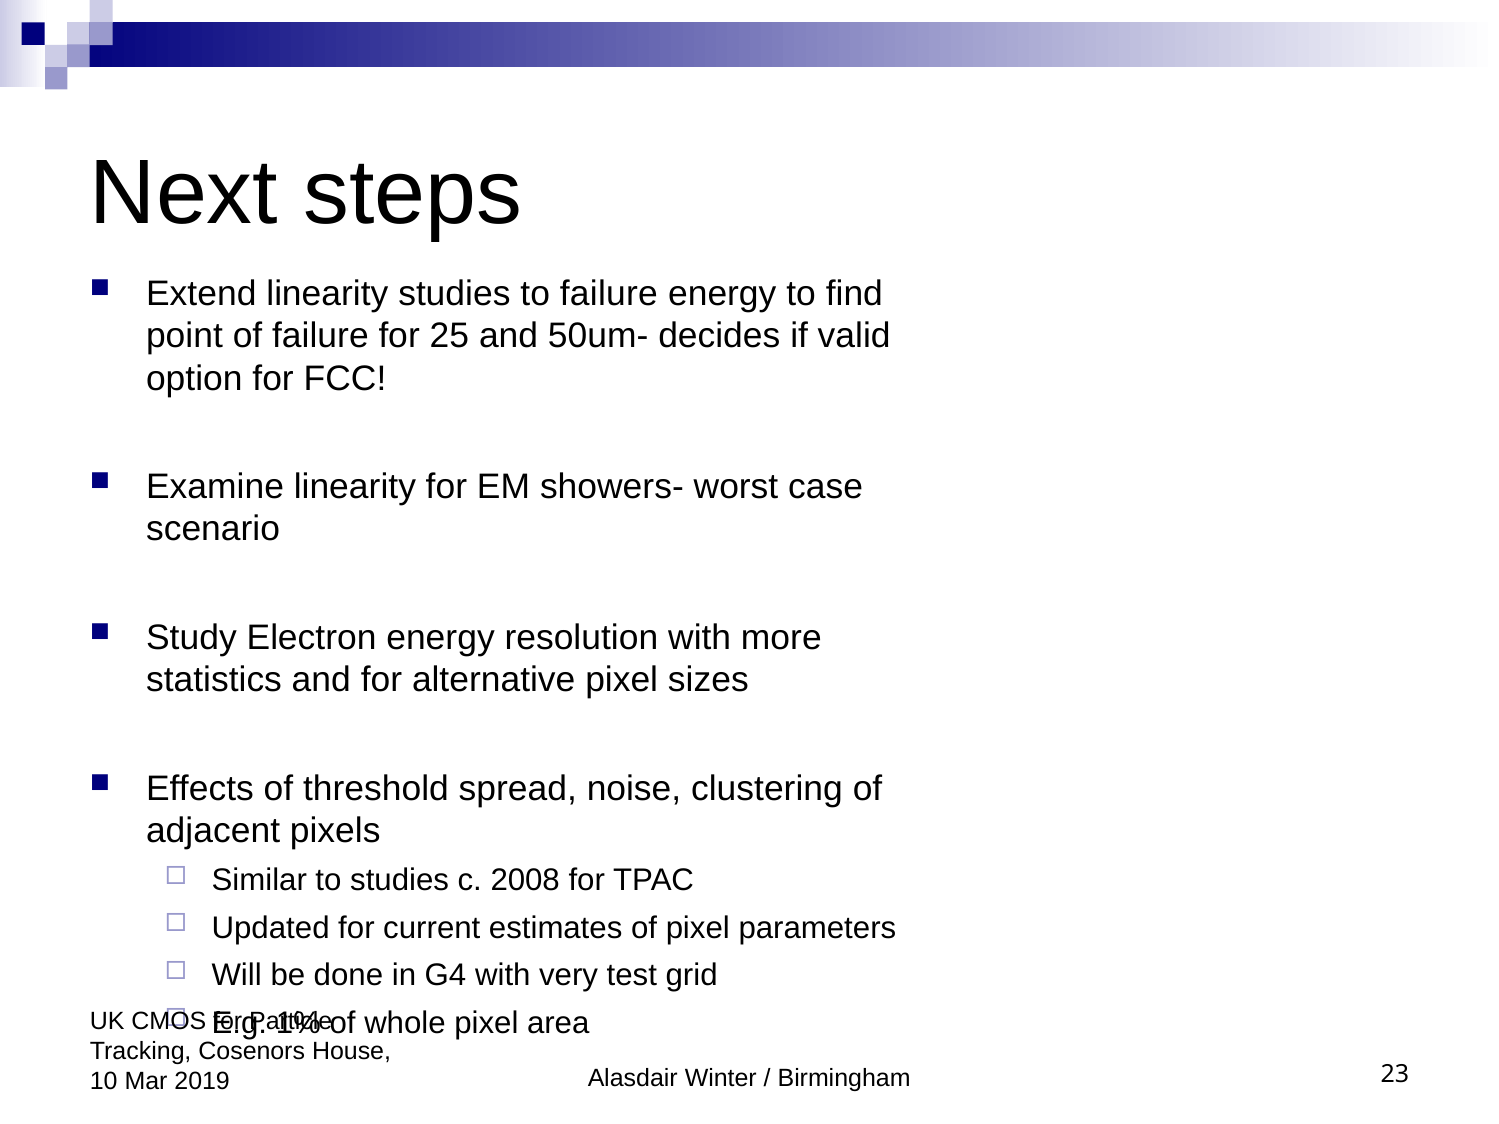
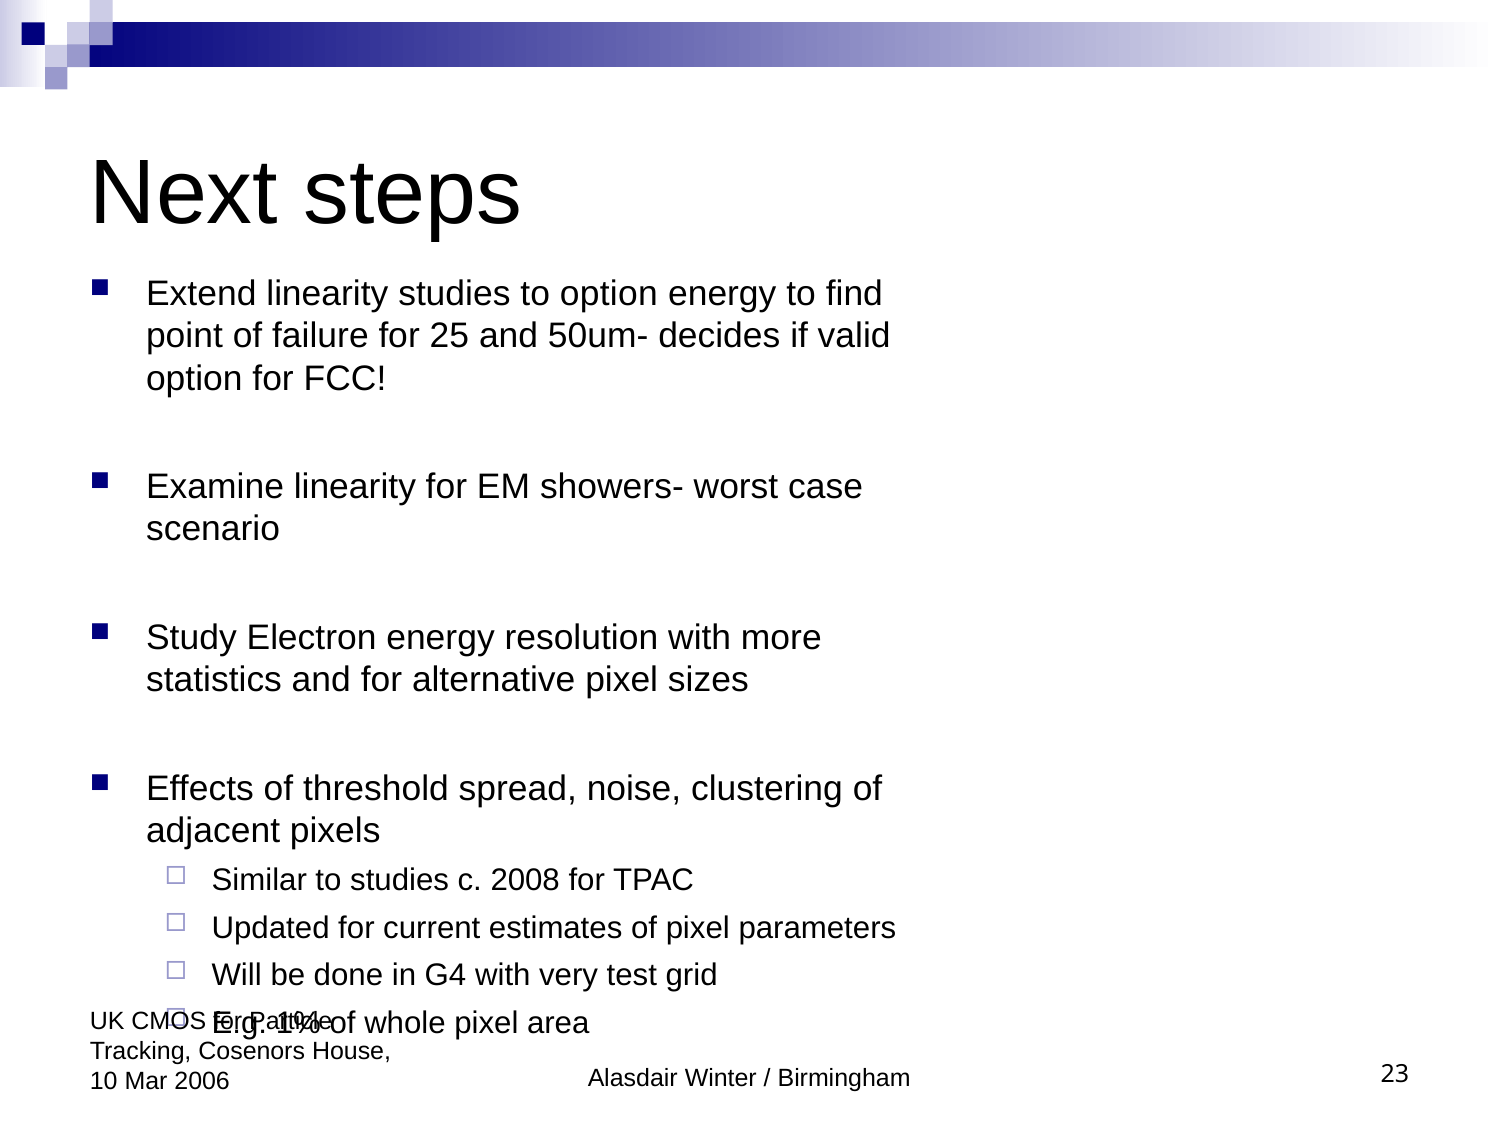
to failure: failure -> option (609, 294)
2019: 2019 -> 2006 (202, 1081)
